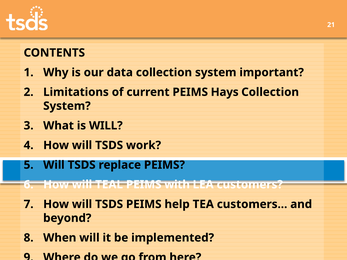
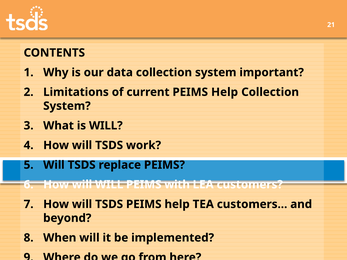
current PEIMS Hays: Hays -> Help (225, 92)
will TEAL: TEAL -> WILL (109, 185)
